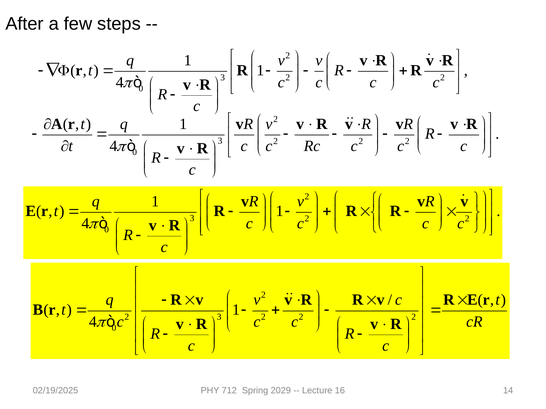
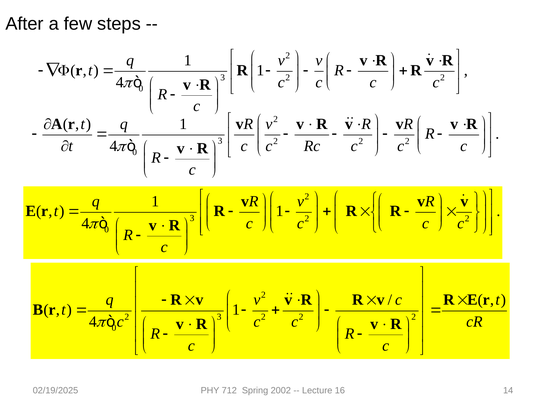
2029: 2029 -> 2002 (281, 391)
